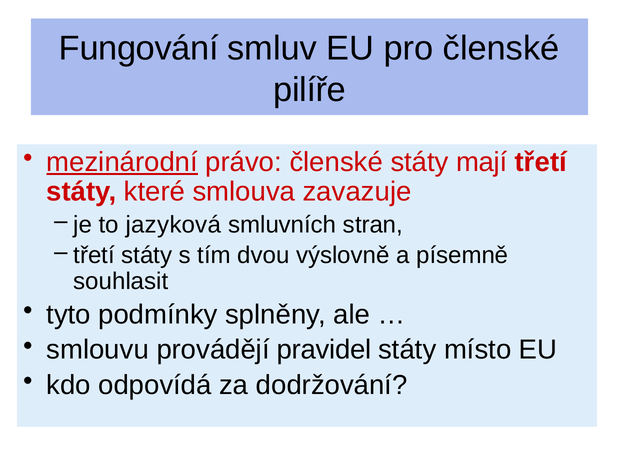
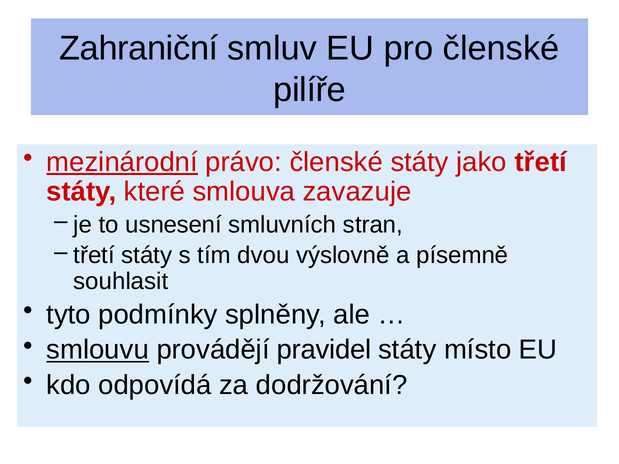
Fungování: Fungování -> Zahraniční (139, 49)
mají: mají -> jako (482, 162)
jazyková: jazyková -> usnesení (174, 225)
smlouvu underline: none -> present (98, 350)
